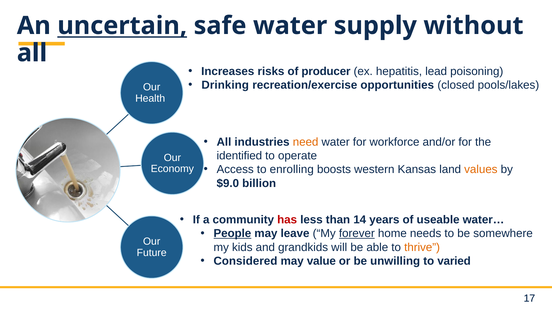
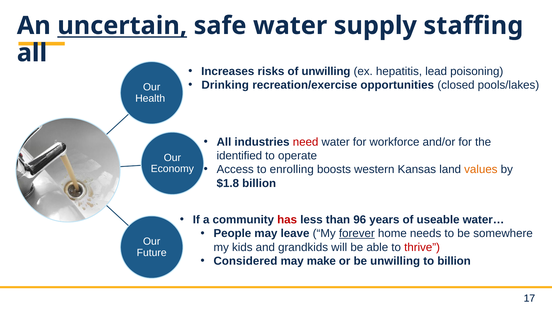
without: without -> staffing (473, 26)
of producer: producer -> unwilling (326, 71)
need colour: orange -> red (306, 142)
$9.0: $9.0 -> $1.8 (228, 184)
14: 14 -> 96 (360, 220)
People underline: present -> none (232, 234)
thrive colour: orange -> red (422, 248)
value: value -> make (321, 262)
to varied: varied -> billion (454, 262)
